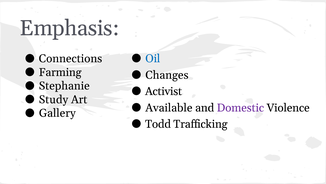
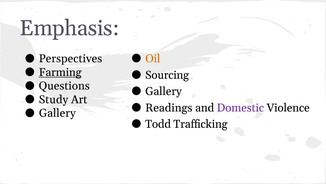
Connections: Connections -> Perspectives (71, 59)
Oil colour: blue -> orange (153, 59)
Farming underline: none -> present (60, 72)
Changes: Changes -> Sourcing (167, 75)
Stephanie: Stephanie -> Questions (64, 86)
Activist: Activist -> Gallery (163, 91)
Available: Available -> Readings (169, 107)
